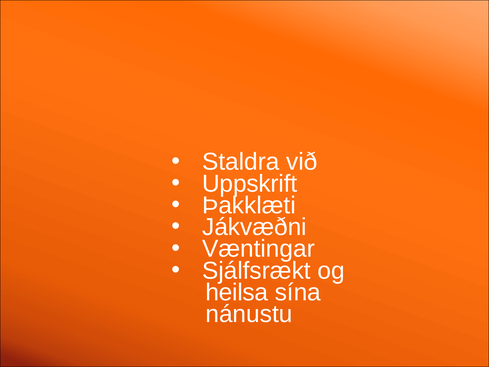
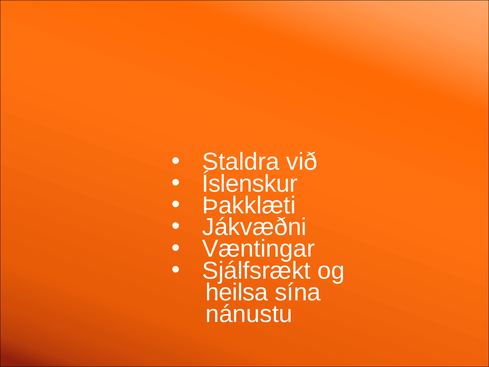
Uppskrift: Uppskrift -> Íslenskur (250, 184)
